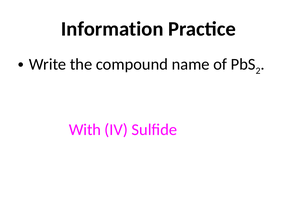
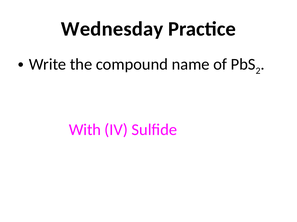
Information: Information -> Wednesday (112, 29)
